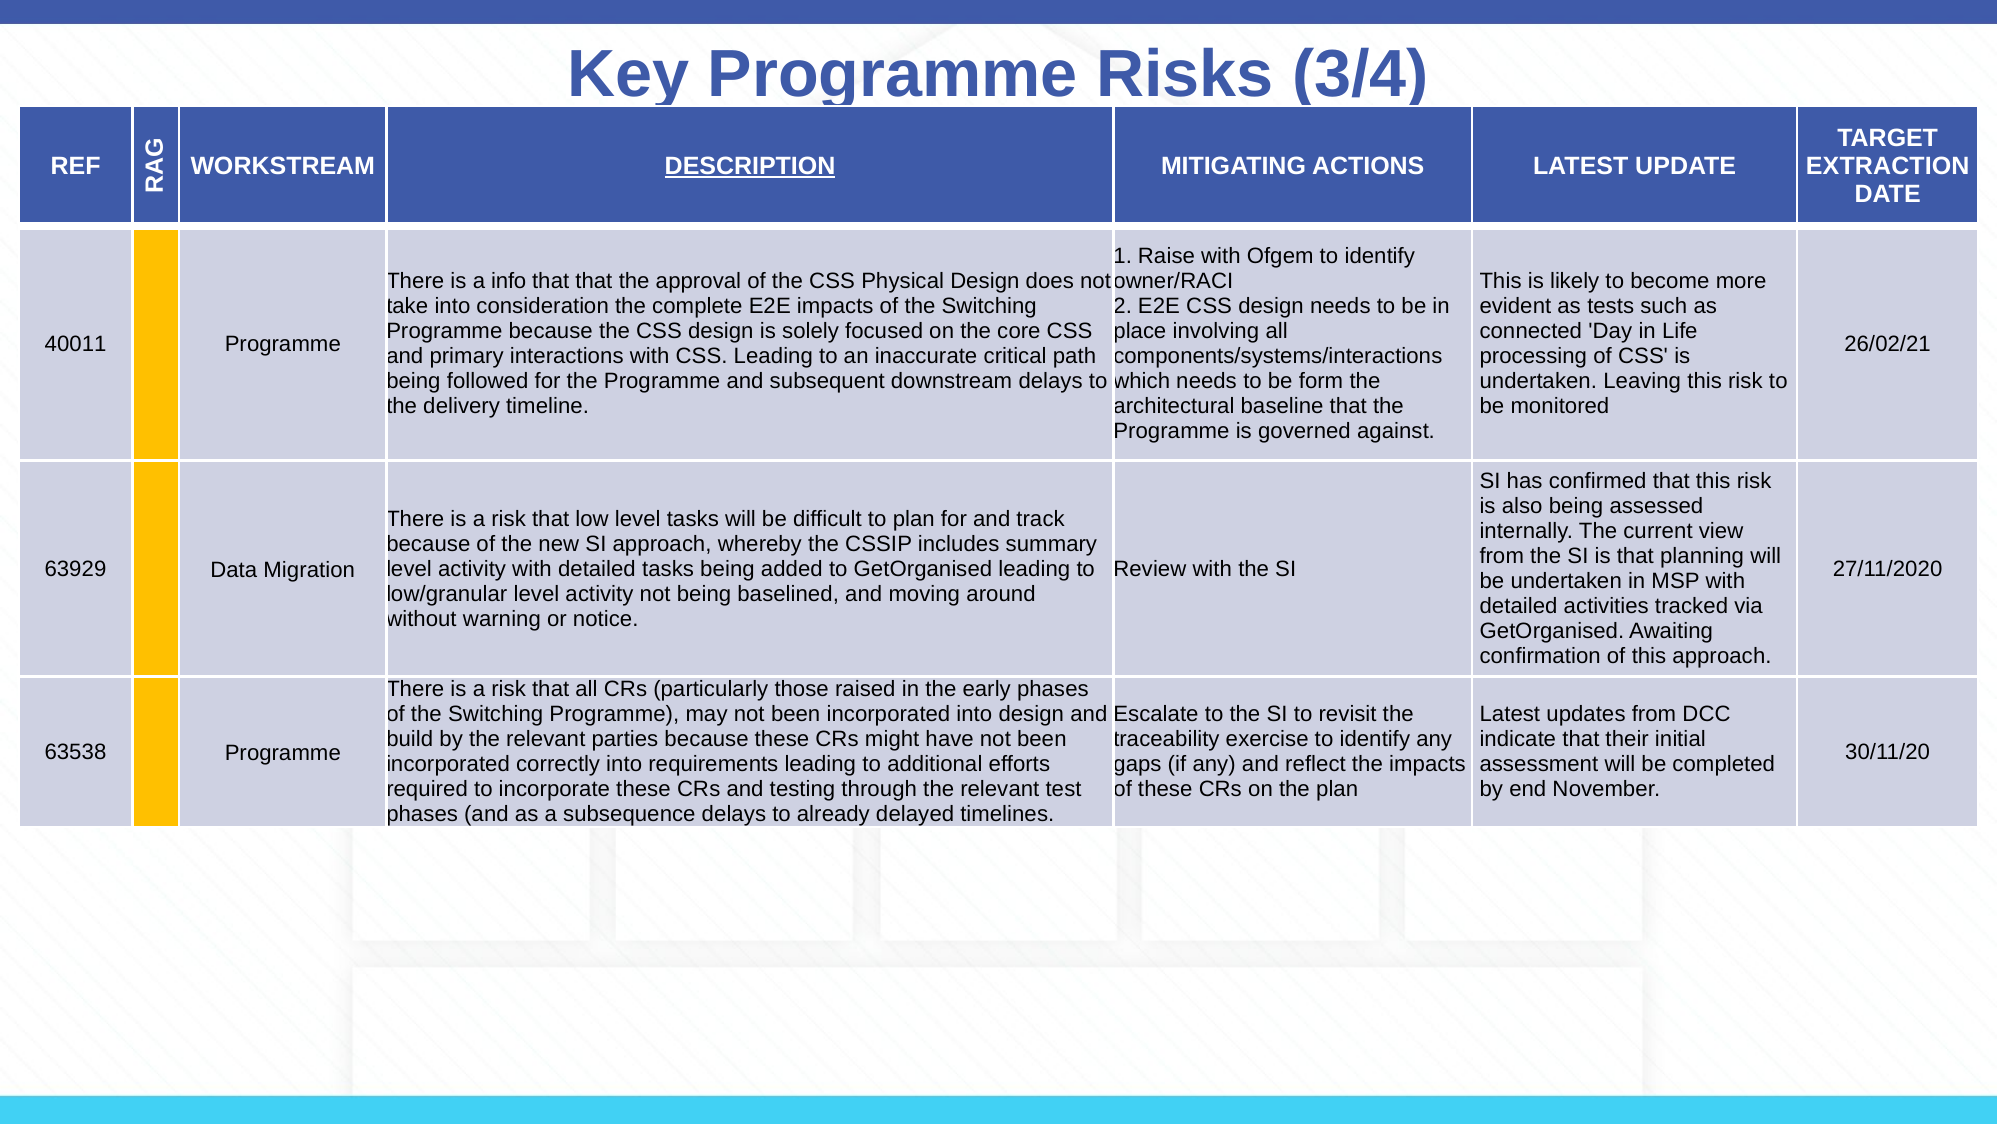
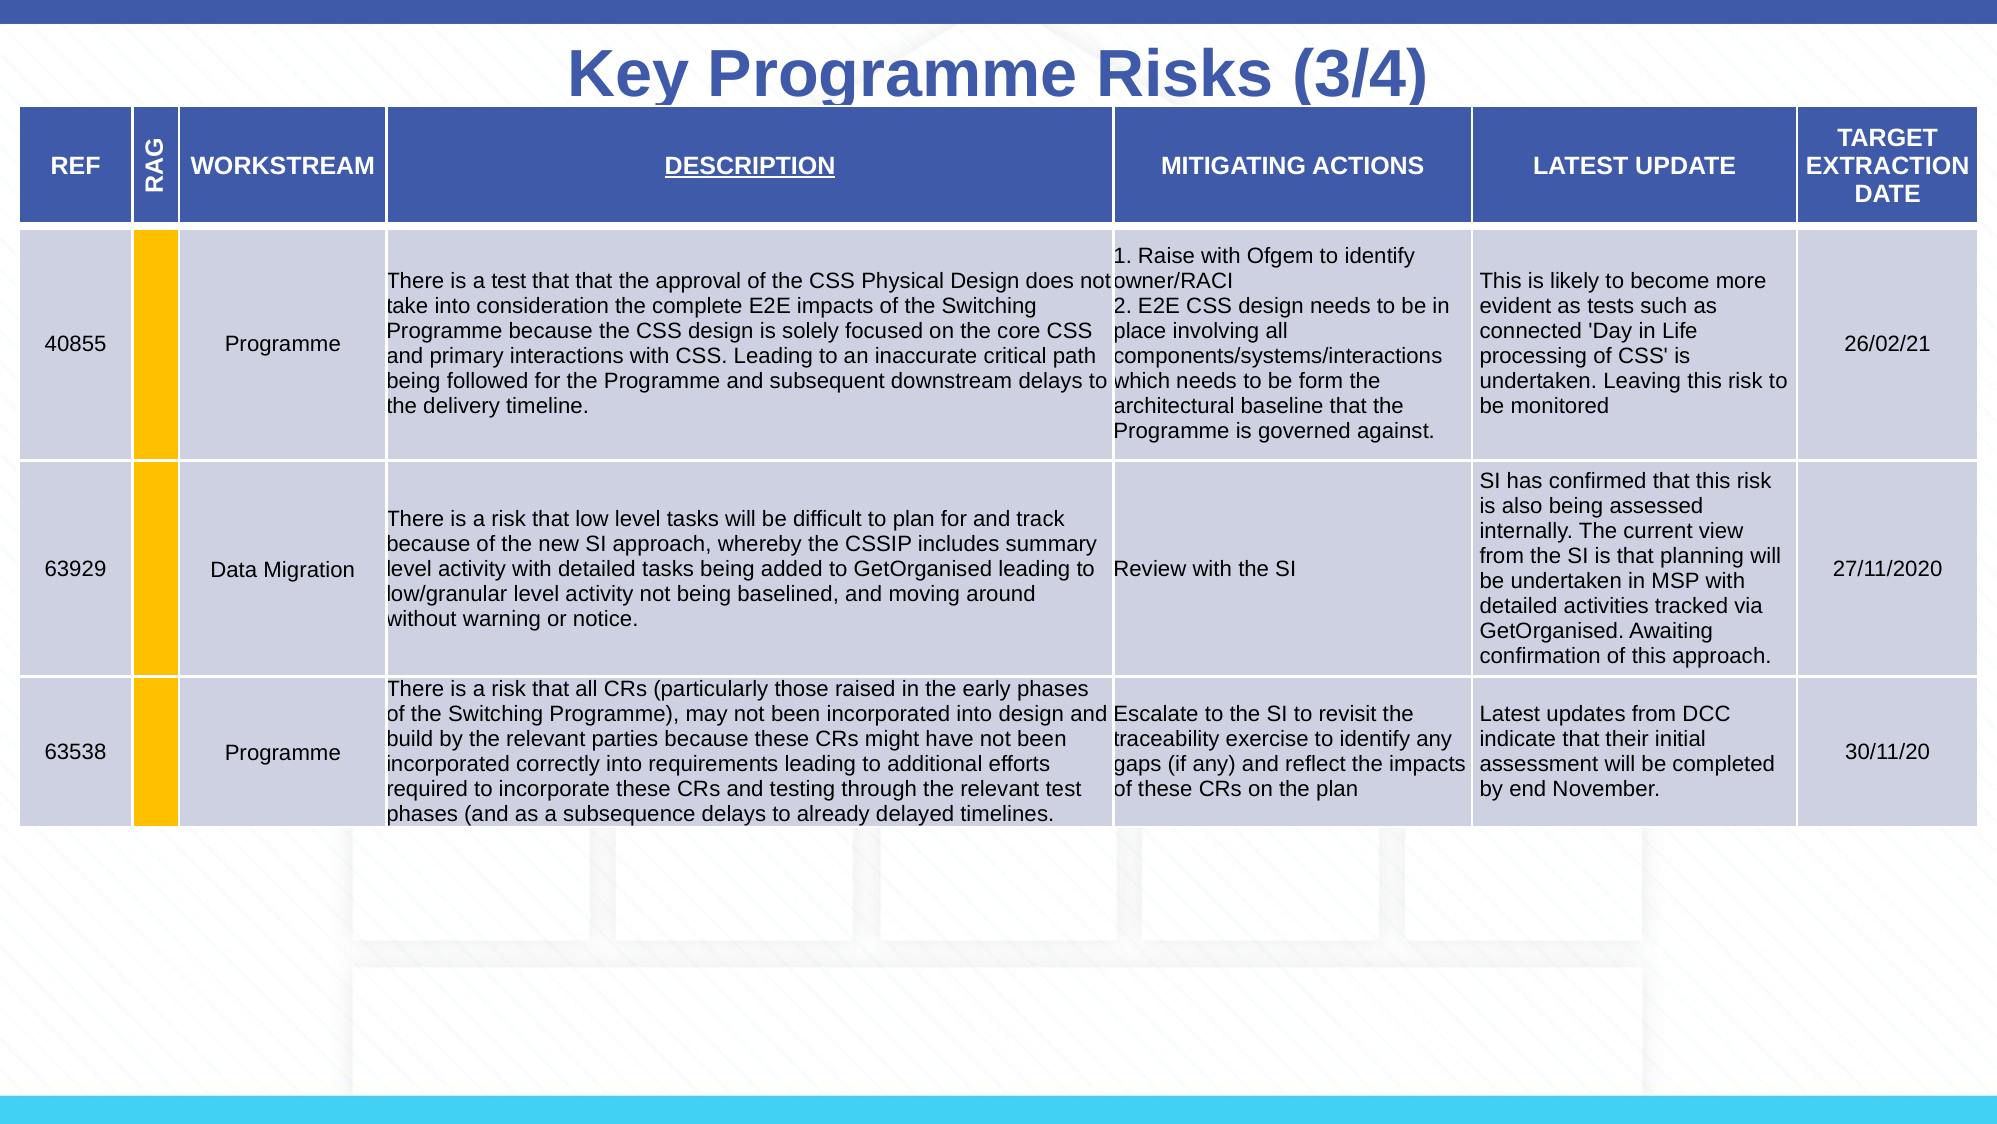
a info: info -> test (509, 281)
40011: 40011 -> 40855 (76, 343)
